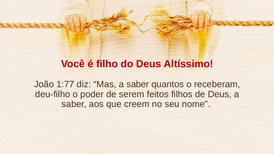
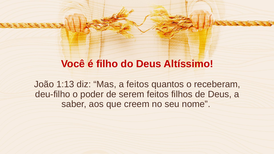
1:77: 1:77 -> 1:13 (65, 84)
Mas a saber: saber -> feitos (138, 84)
